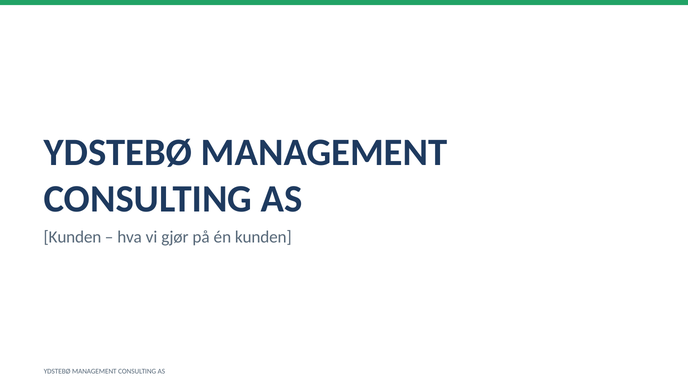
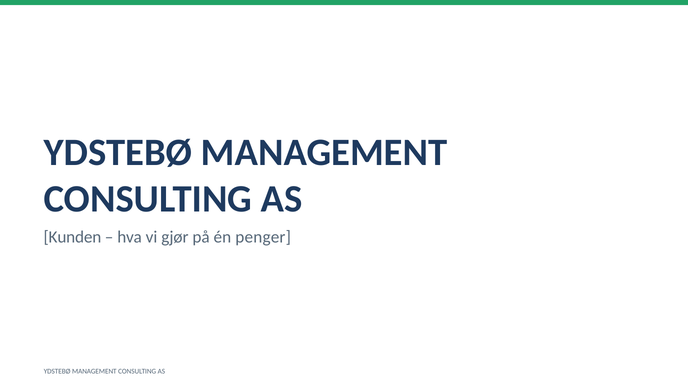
én kunden: kunden -> penger (263, 237)
